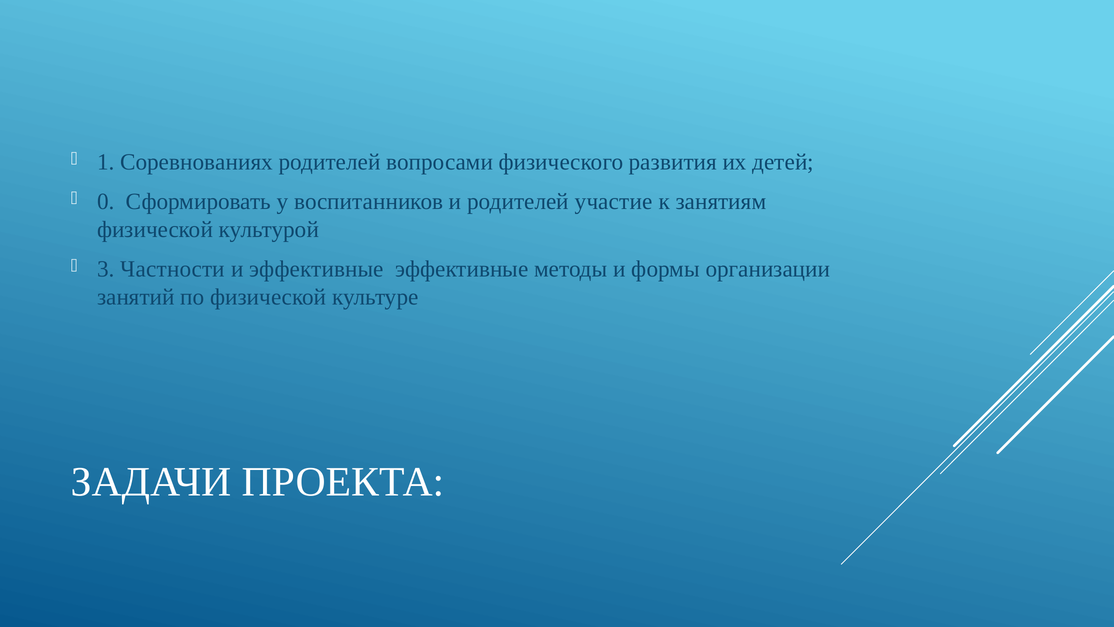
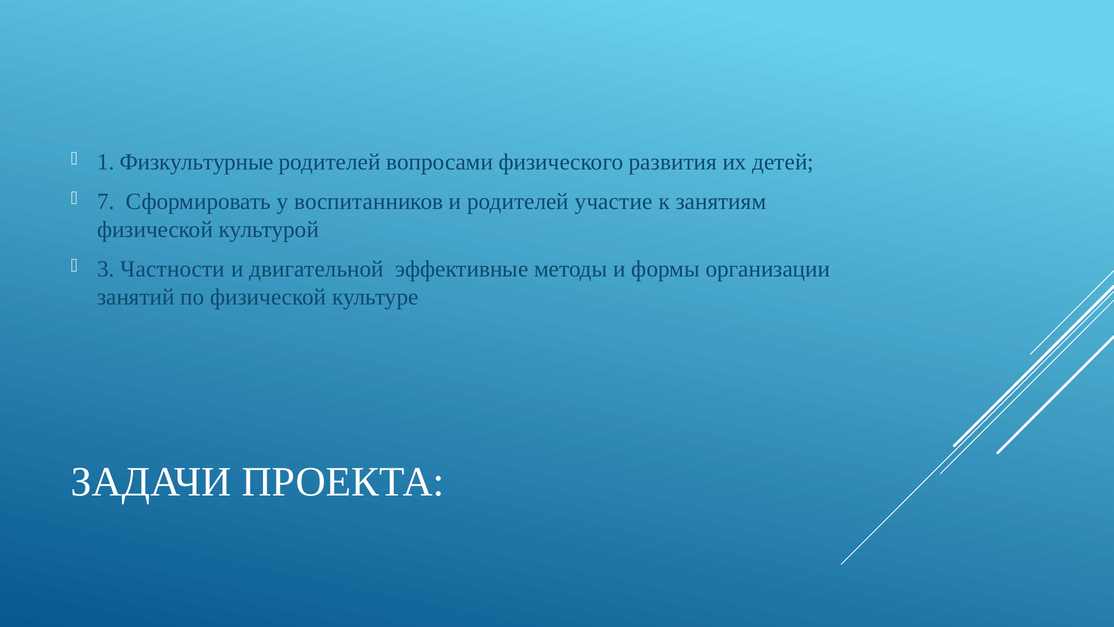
Соревнованиях: Соревнованиях -> Физкультурные (197, 162)
0: 0 -> 7 (106, 202)
и эффективные: эффективные -> двигательной (317, 269)
